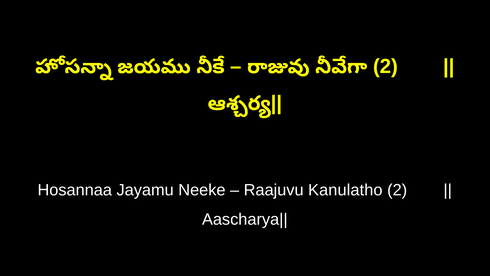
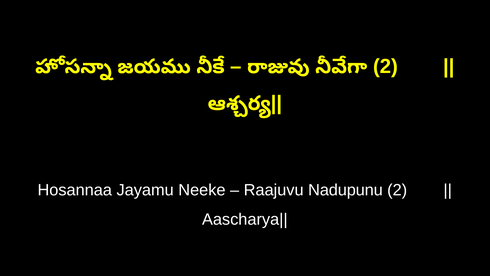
Kanulatho: Kanulatho -> Nadupunu (345, 190)
